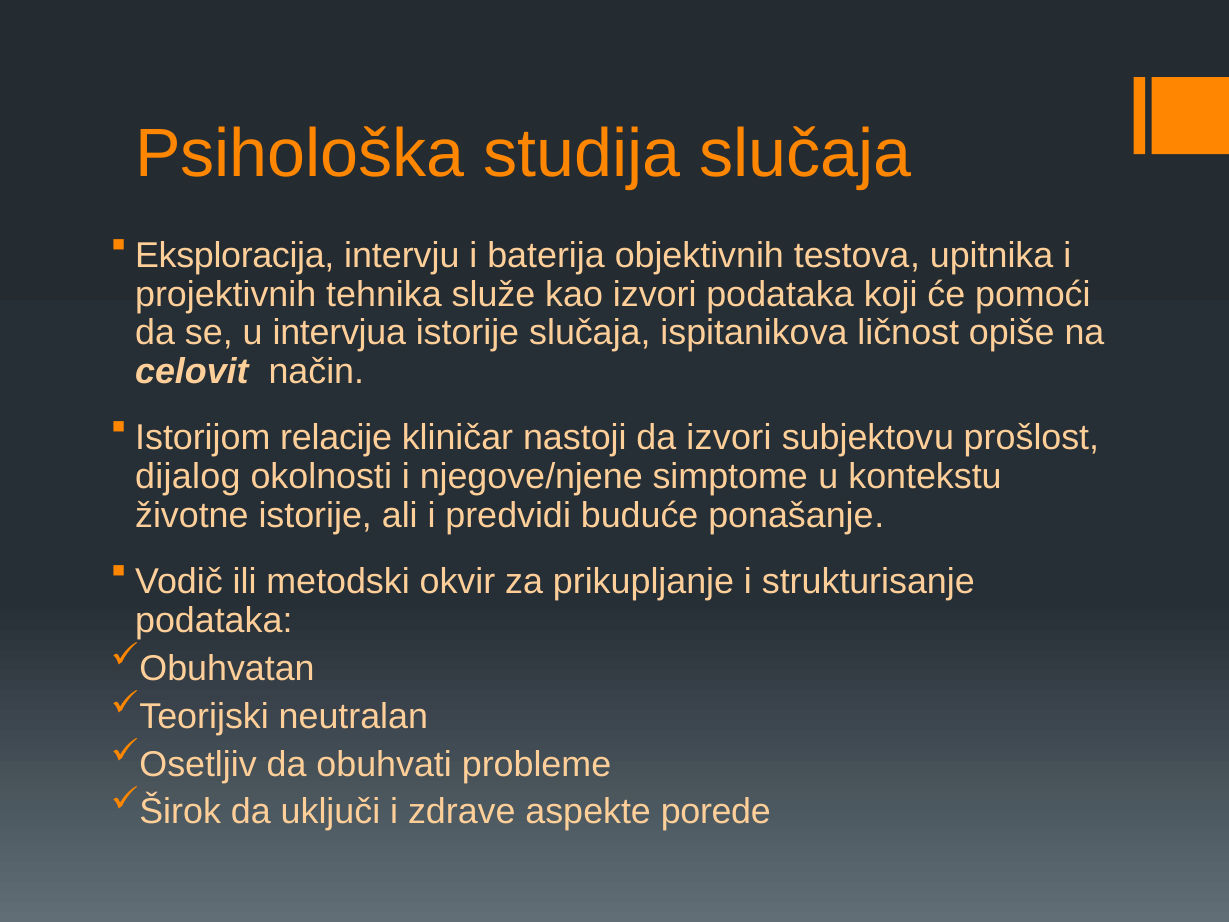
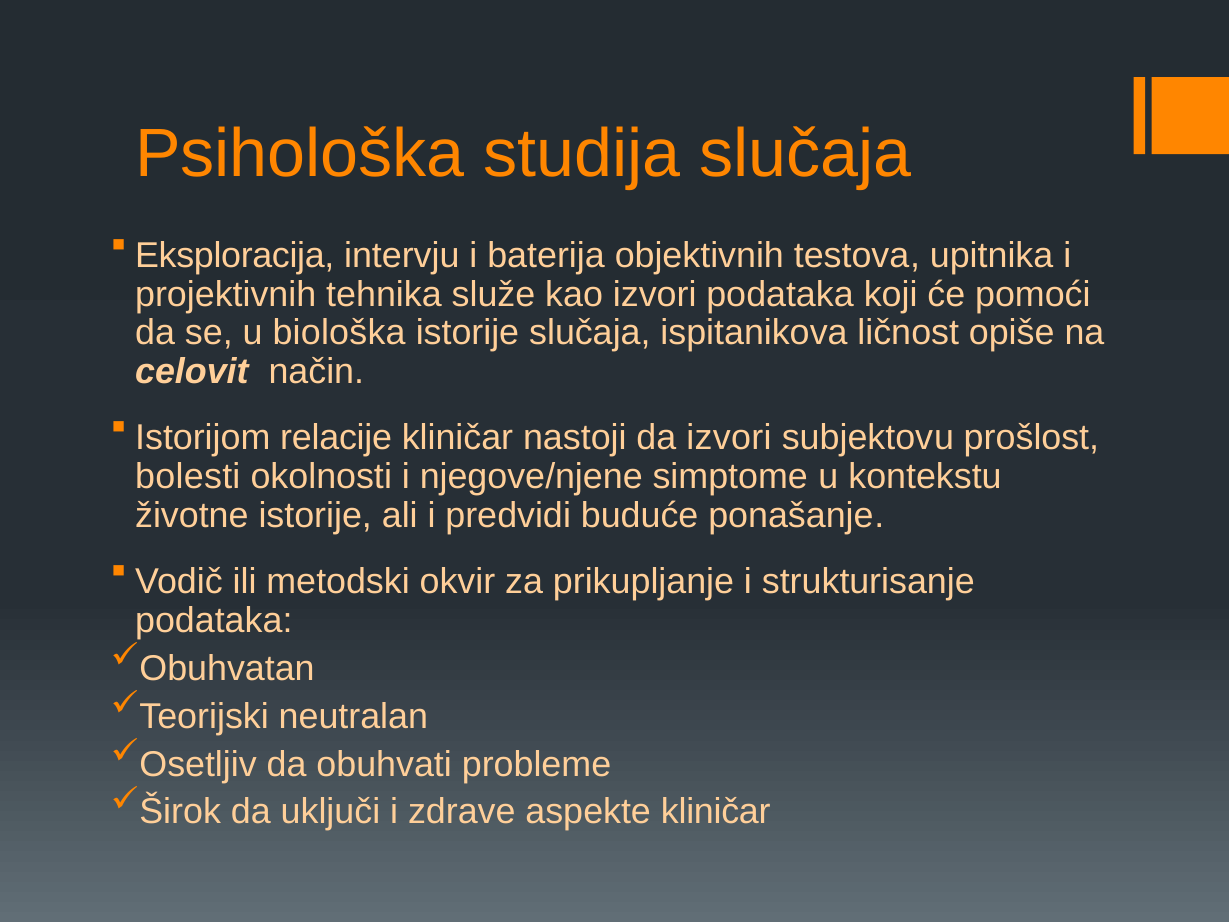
intervjua: intervjua -> biološka (339, 333)
dijalog: dijalog -> bolesti (188, 477)
aspekte porede: porede -> kliničar (716, 812)
